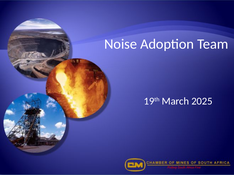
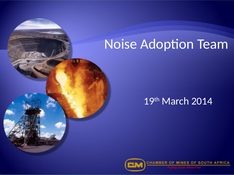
2025: 2025 -> 2014 (202, 101)
